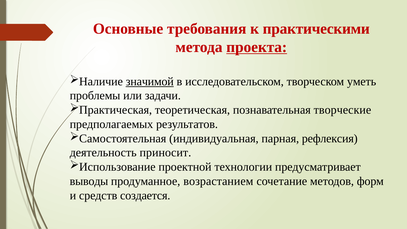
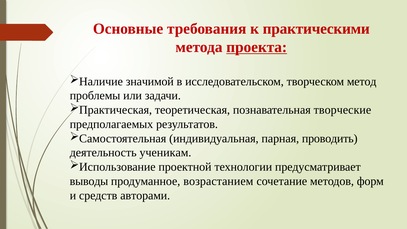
значимой underline: present -> none (150, 81)
уметь: уметь -> метод (362, 81)
рефлексия: рефлексия -> проводить (330, 138)
приносит: приносит -> ученикам (165, 153)
создается: создается -> авторами (145, 195)
